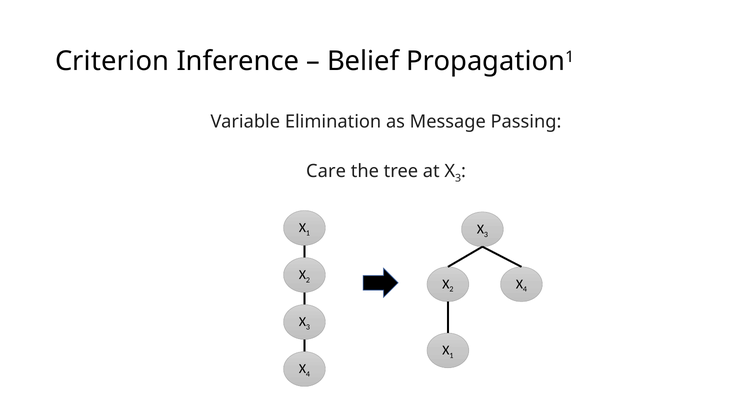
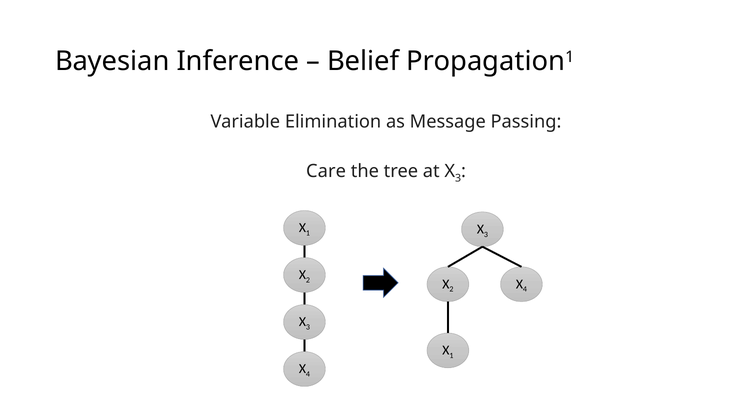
Criterion: Criterion -> Bayesian (112, 61)
